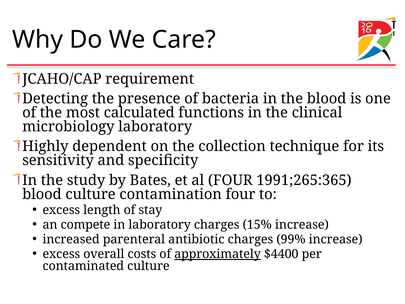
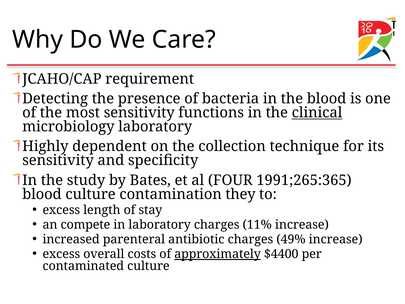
most calculated: calculated -> sensitivity (139, 113)
clinical underline: none -> present (317, 113)
contamination four: four -> they (240, 194)
15%: 15% -> 11% (257, 225)
99%: 99% -> 49% (291, 239)
